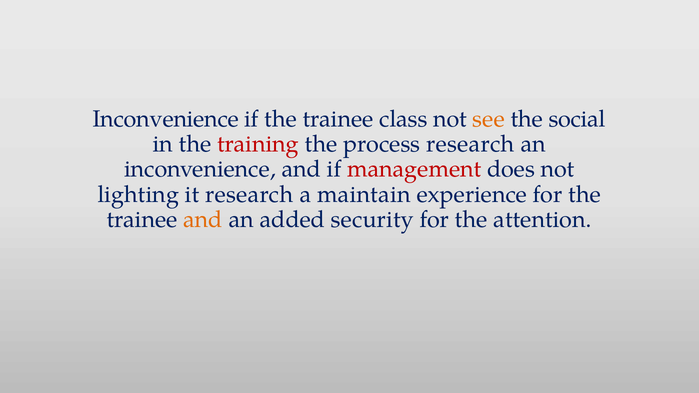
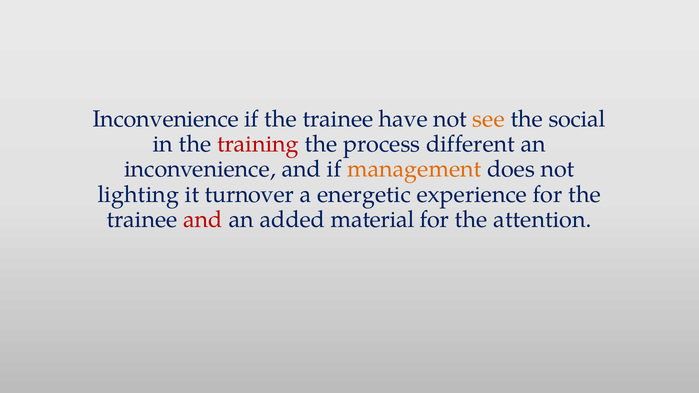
class: class -> have (403, 119)
process research: research -> different (470, 144)
management colour: red -> orange (414, 169)
it research: research -> turnover (249, 195)
maintain: maintain -> energetic (364, 195)
and colour: orange -> red (203, 220)
security: security -> material (373, 220)
